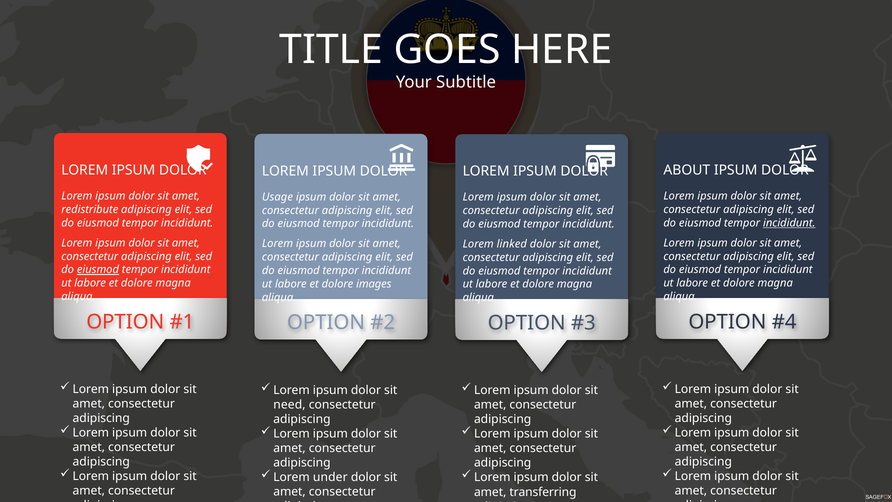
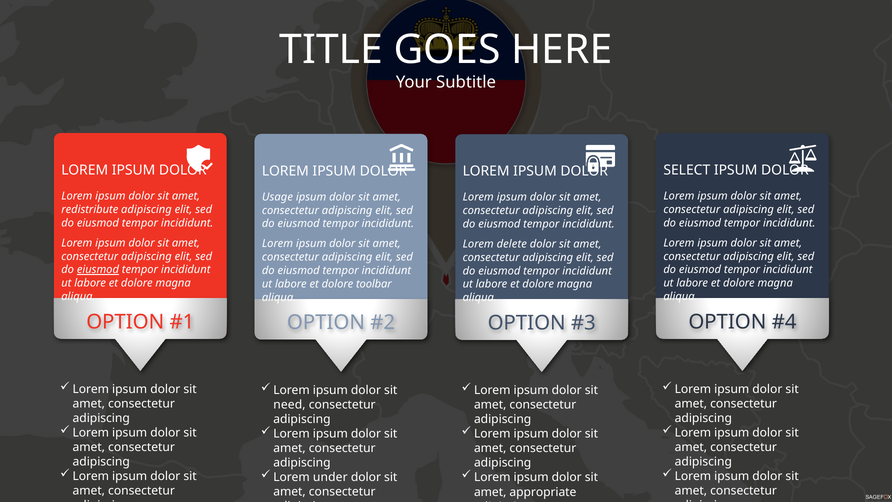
ABOUT: ABOUT -> SELECT (687, 170)
incididunt underline: present -> none (789, 223)
linked: linked -> delete (512, 244)
images: images -> toolbar (374, 284)
transferring: transferring -> appropriate (543, 492)
